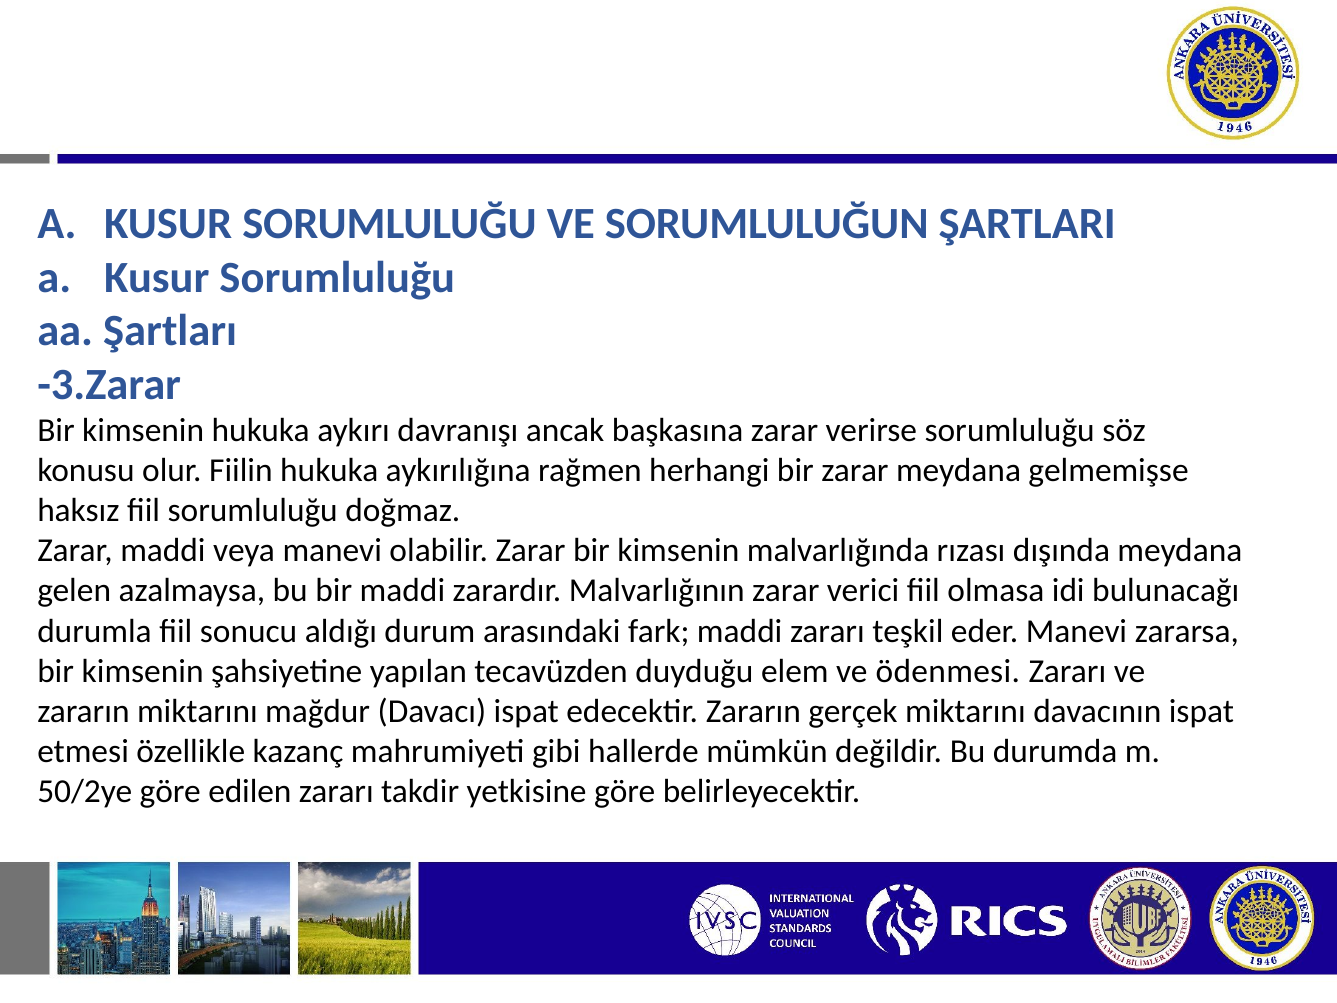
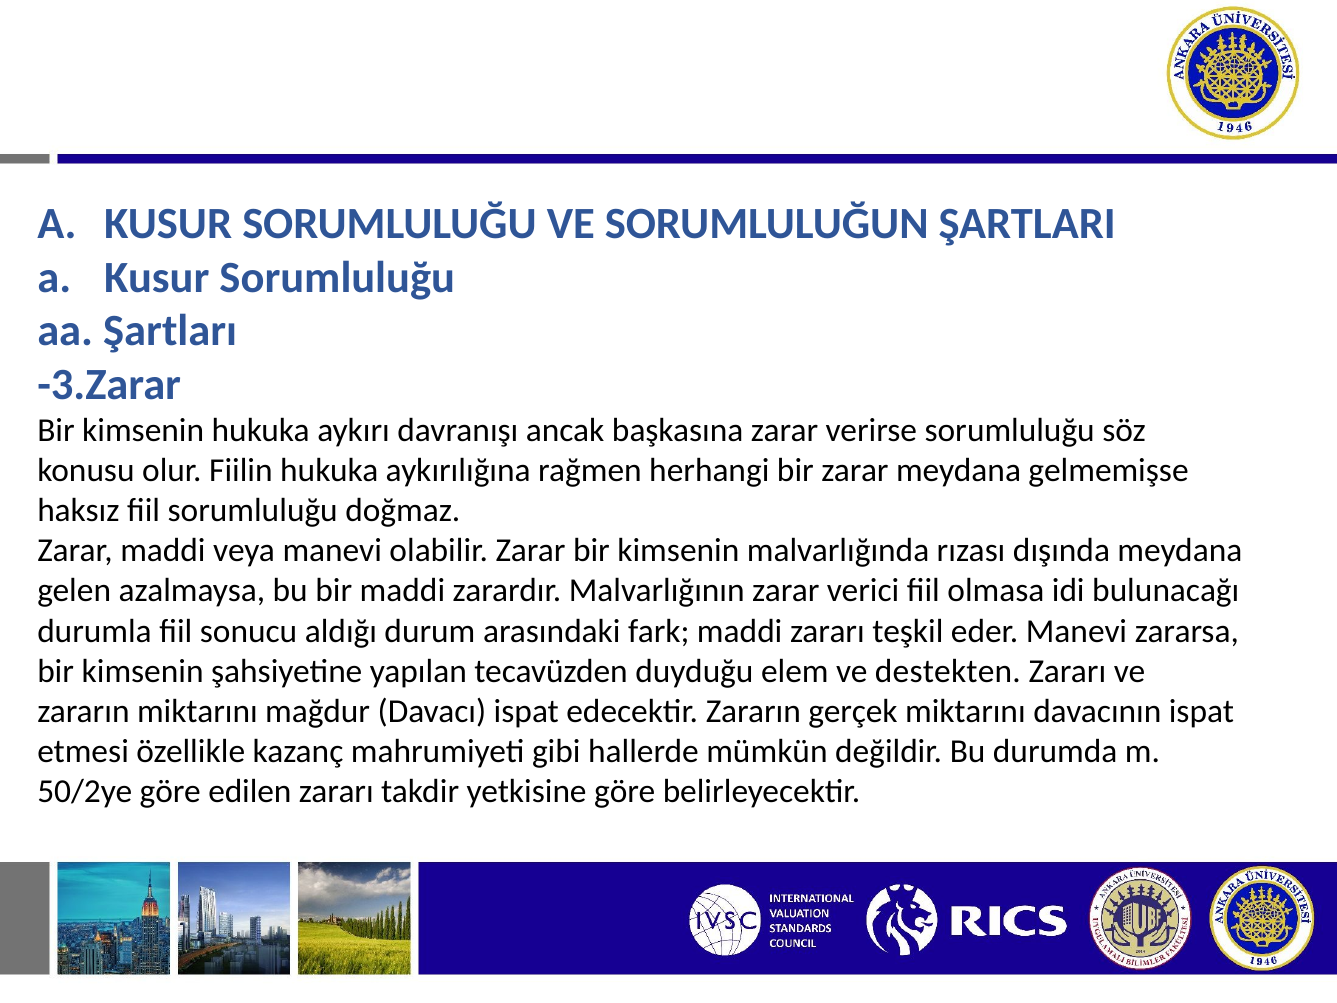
ödenmesi: ödenmesi -> destekten (948, 671)
